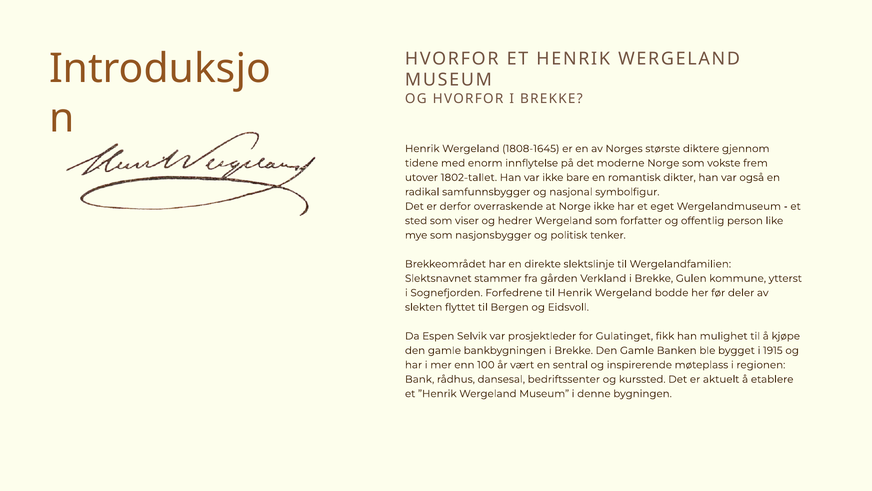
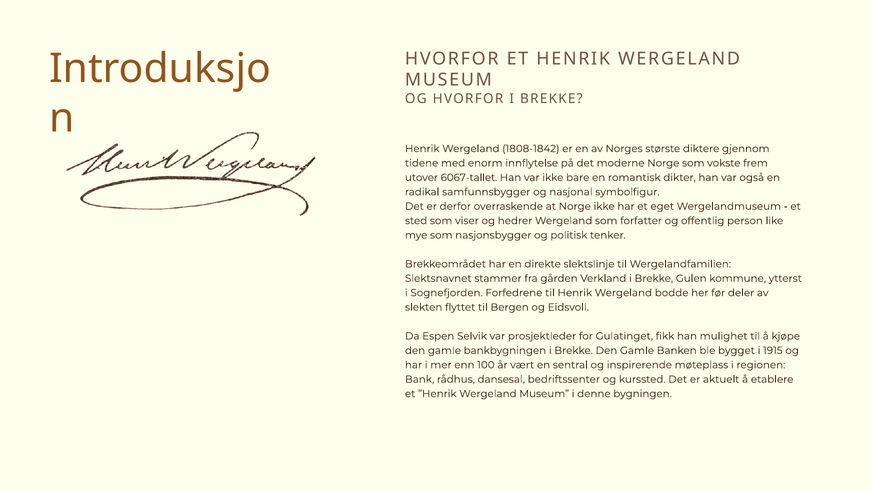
1808-1645: 1808-1645 -> 1808-1842 (531, 149)
1802-tallet: 1802-tallet -> 6067-tallet (469, 177)
